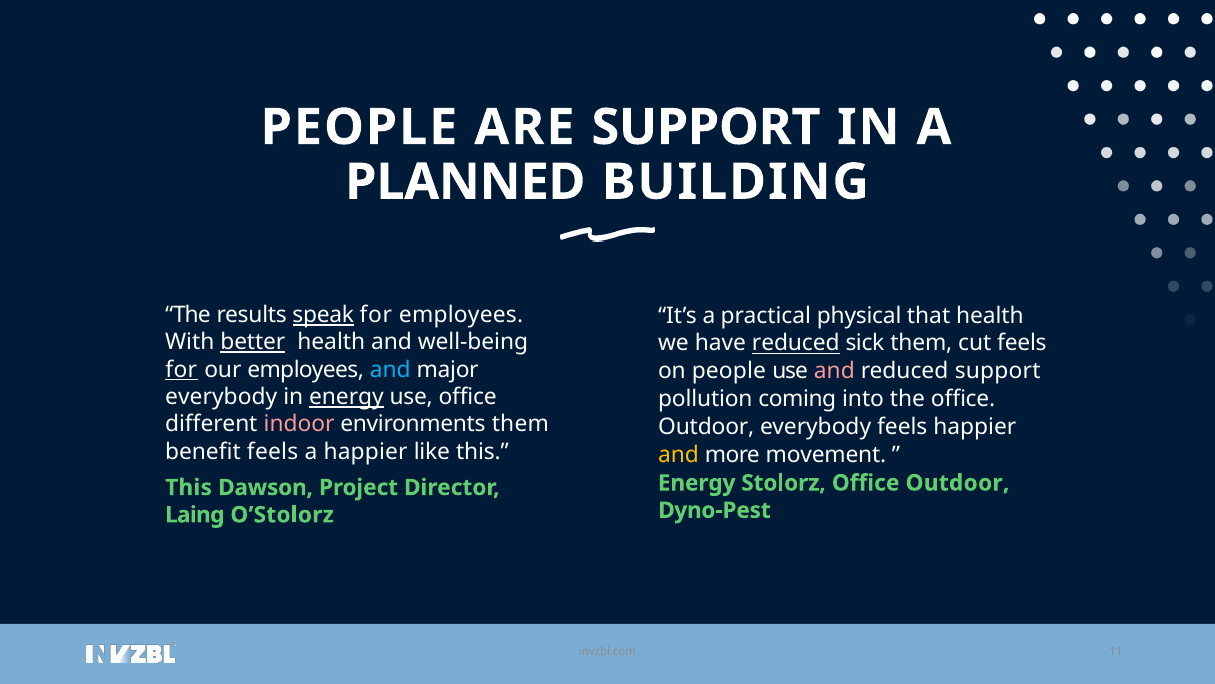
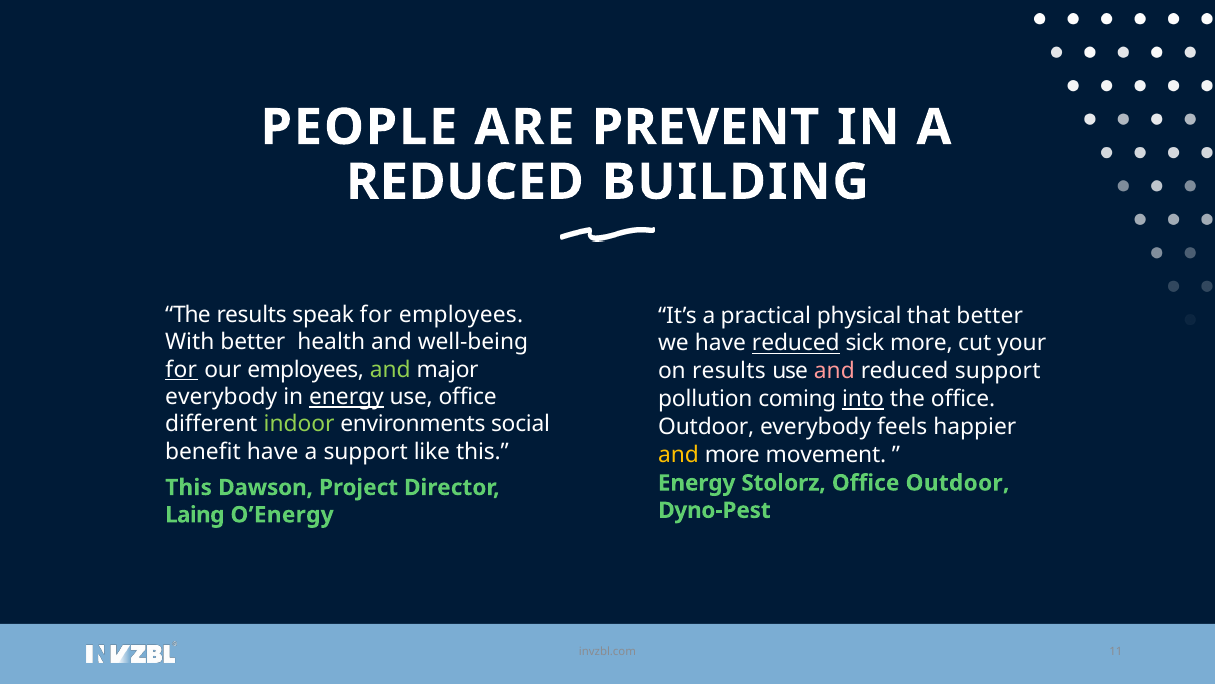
ARE SUPPORT: SUPPORT -> PREVENT (706, 127)
PLANNED: PLANNED -> REDUCED (465, 182)
speak underline: present -> none (323, 315)
that health: health -> better (990, 315)
better underline: present -> none (253, 342)
sick them: them -> more (921, 343)
cut feels: feels -> your (1022, 343)
and colour: light blue -> light green (390, 369)
on people: people -> results (729, 371)
into underline: none -> present (863, 399)
indoor colour: pink -> light green (299, 424)
environments them: them -> social (521, 424)
benefit feels: feels -> have (273, 451)
a happier: happier -> support (366, 451)
O’Stolorz: O’Stolorz -> O’Energy (282, 514)
